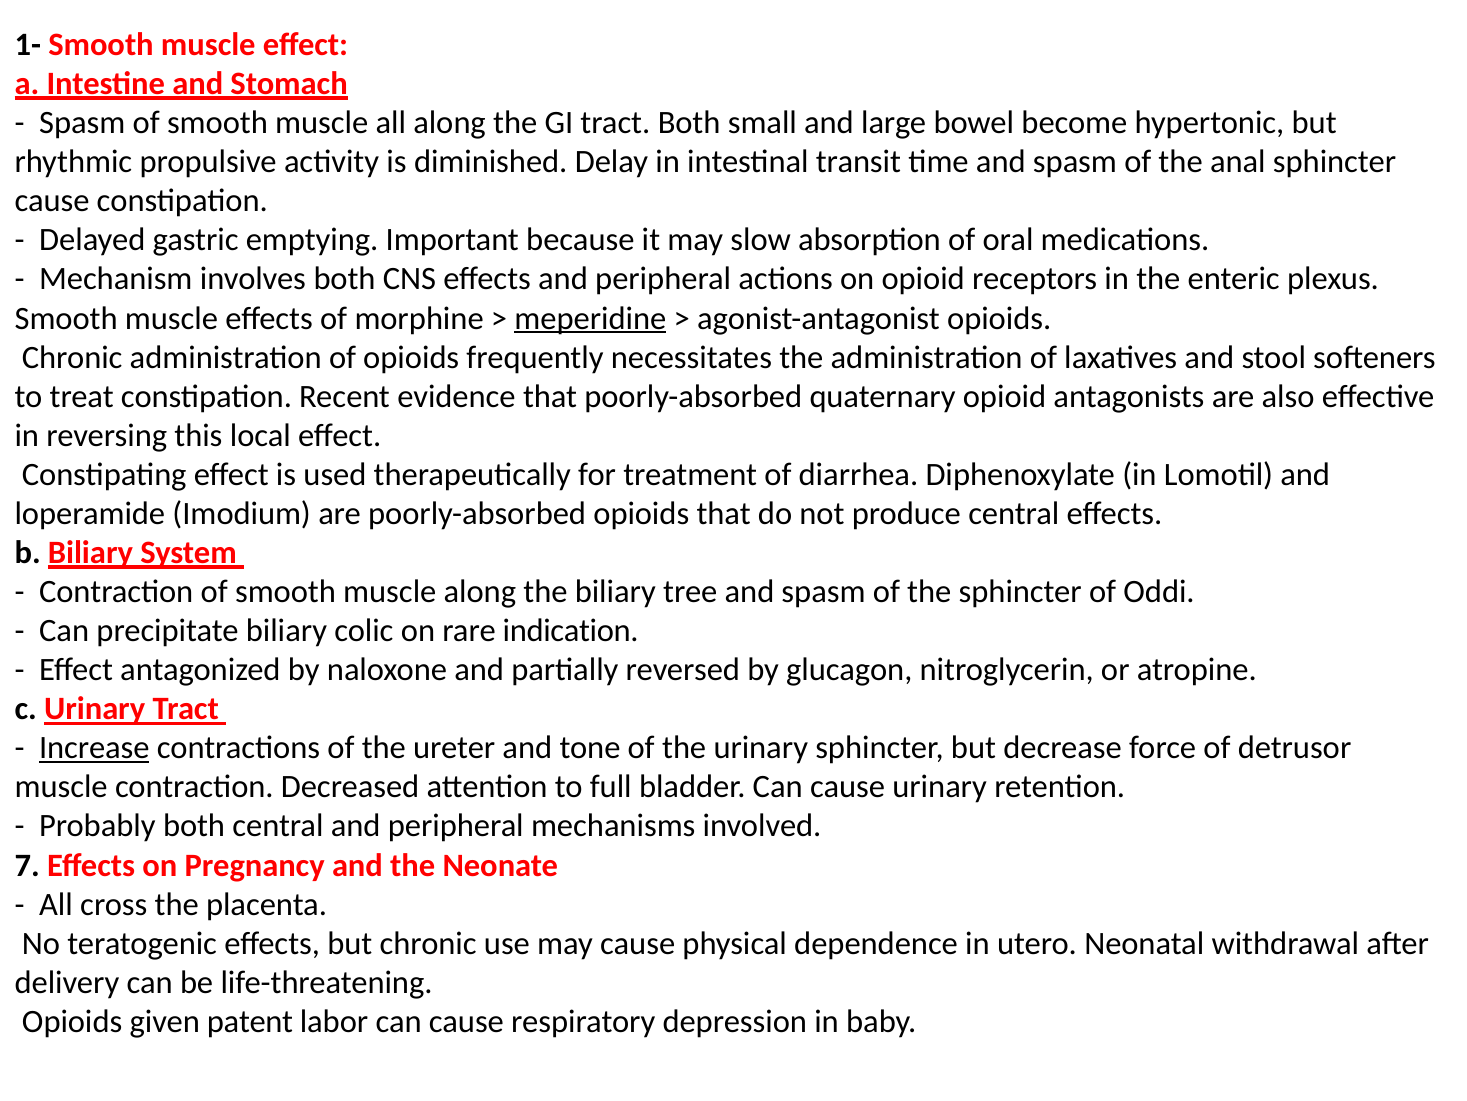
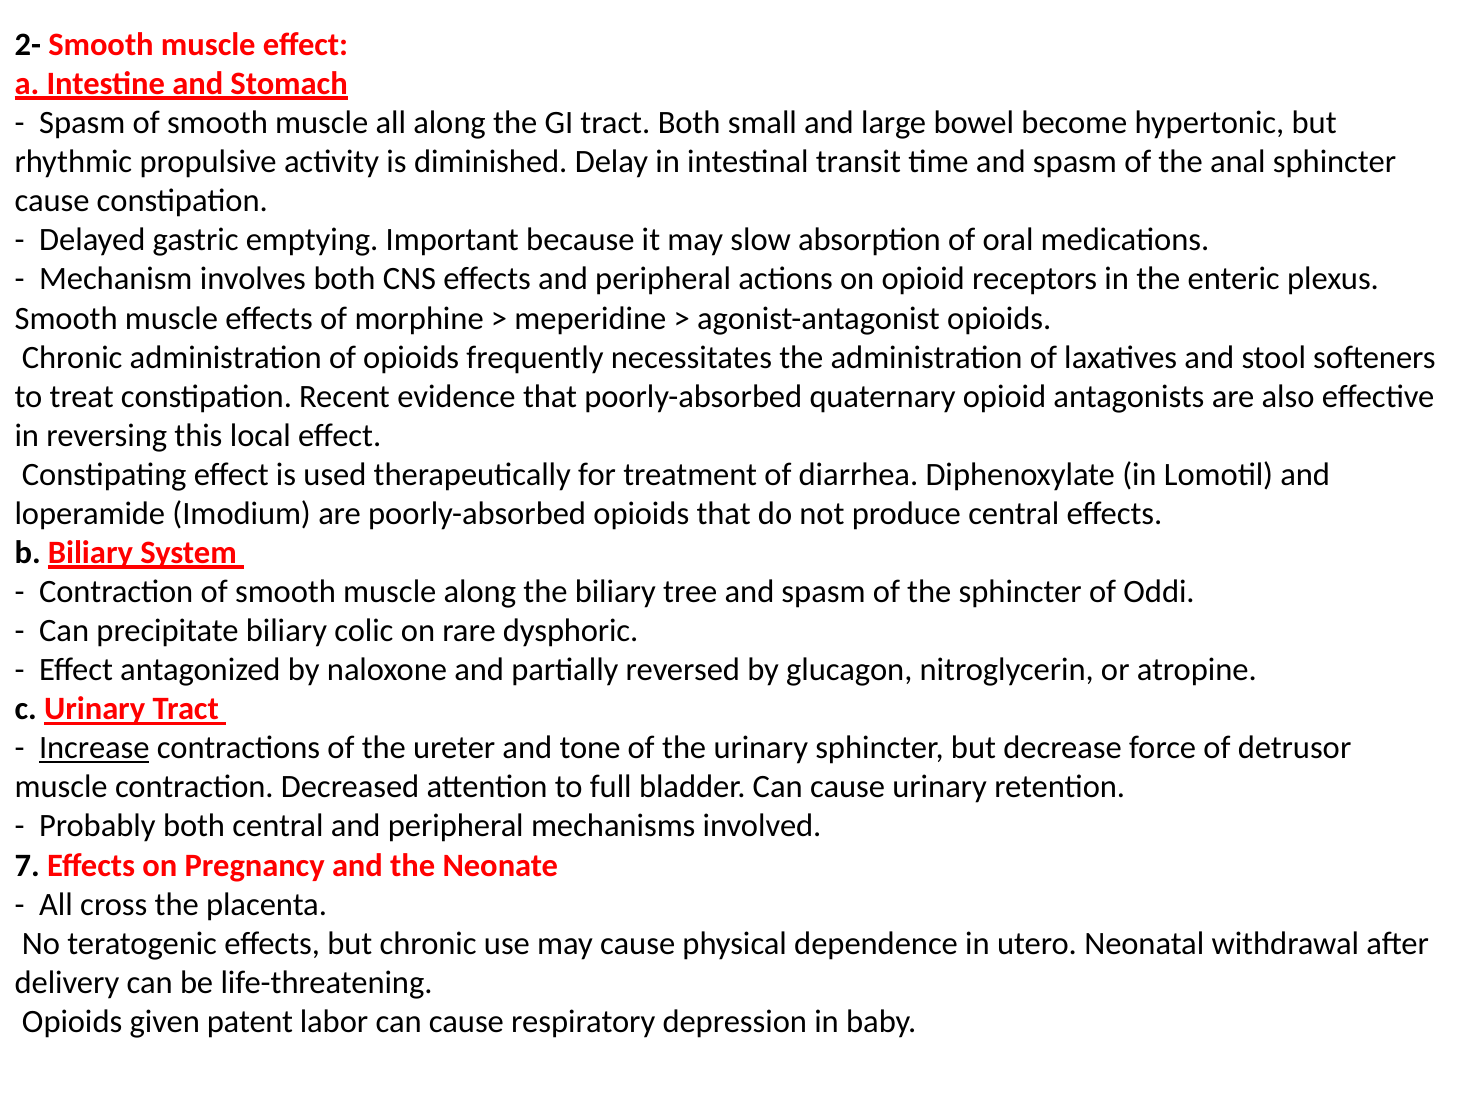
1-: 1- -> 2- (28, 45)
meperidine underline: present -> none (590, 318)
indication: indication -> dysphoric (571, 630)
